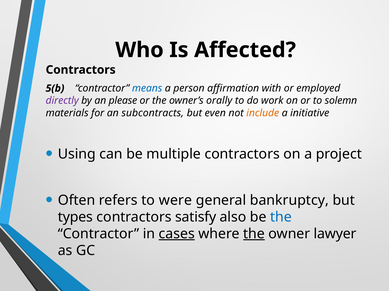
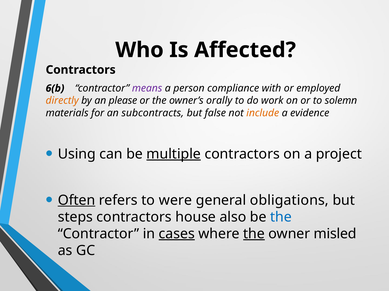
5(b: 5(b -> 6(b (55, 89)
means colour: blue -> purple (147, 89)
affirmation: affirmation -> compliance (233, 89)
directly colour: purple -> orange (62, 101)
even: even -> false (215, 113)
initiative: initiative -> evidence (310, 113)
multiple underline: none -> present (174, 154)
Often underline: none -> present (77, 201)
bankruptcy: bankruptcy -> obligations (289, 201)
types: types -> steps (75, 218)
satisfy: satisfy -> house (196, 218)
lawyer: lawyer -> misled (335, 234)
